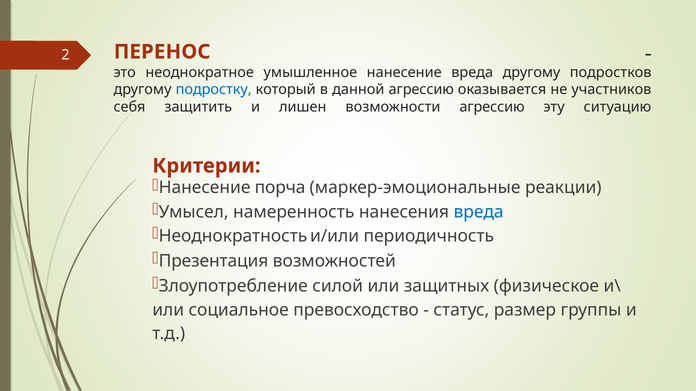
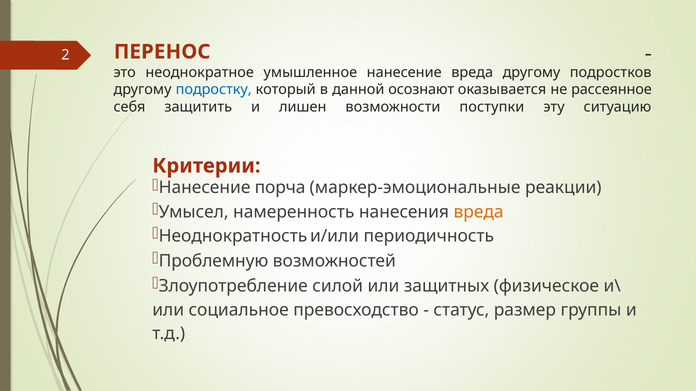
данной агрессию: агрессию -> осознают (421, 90)
участников: участников -> рассеянное (611, 90)
возможности агрессию: агрессию -> поступки (492, 107)
вреда colour: blue -> orange (479, 212)
Презентация: Презентация -> Проблемную (213, 261)
